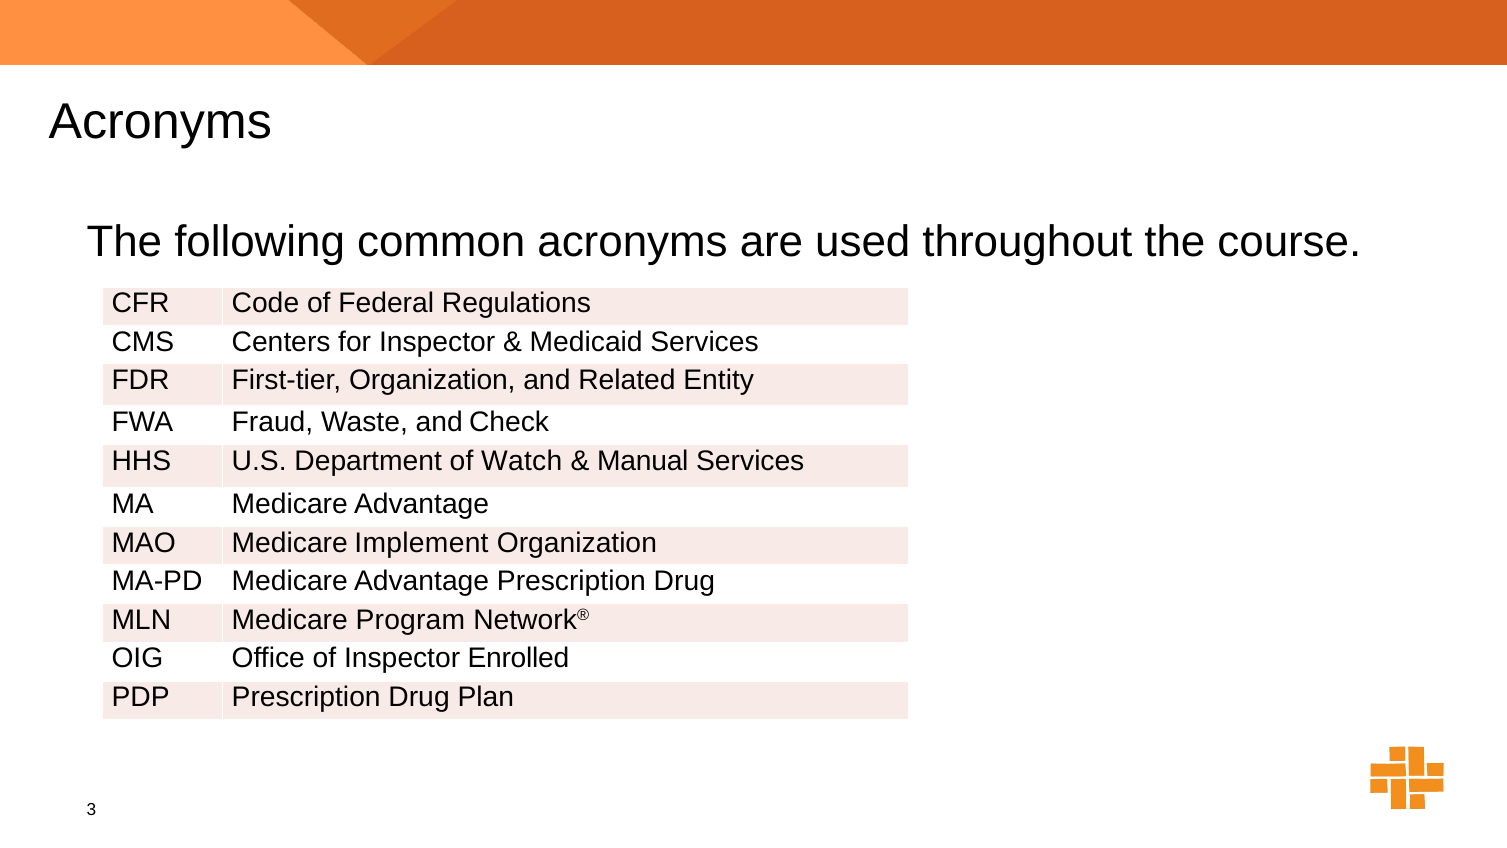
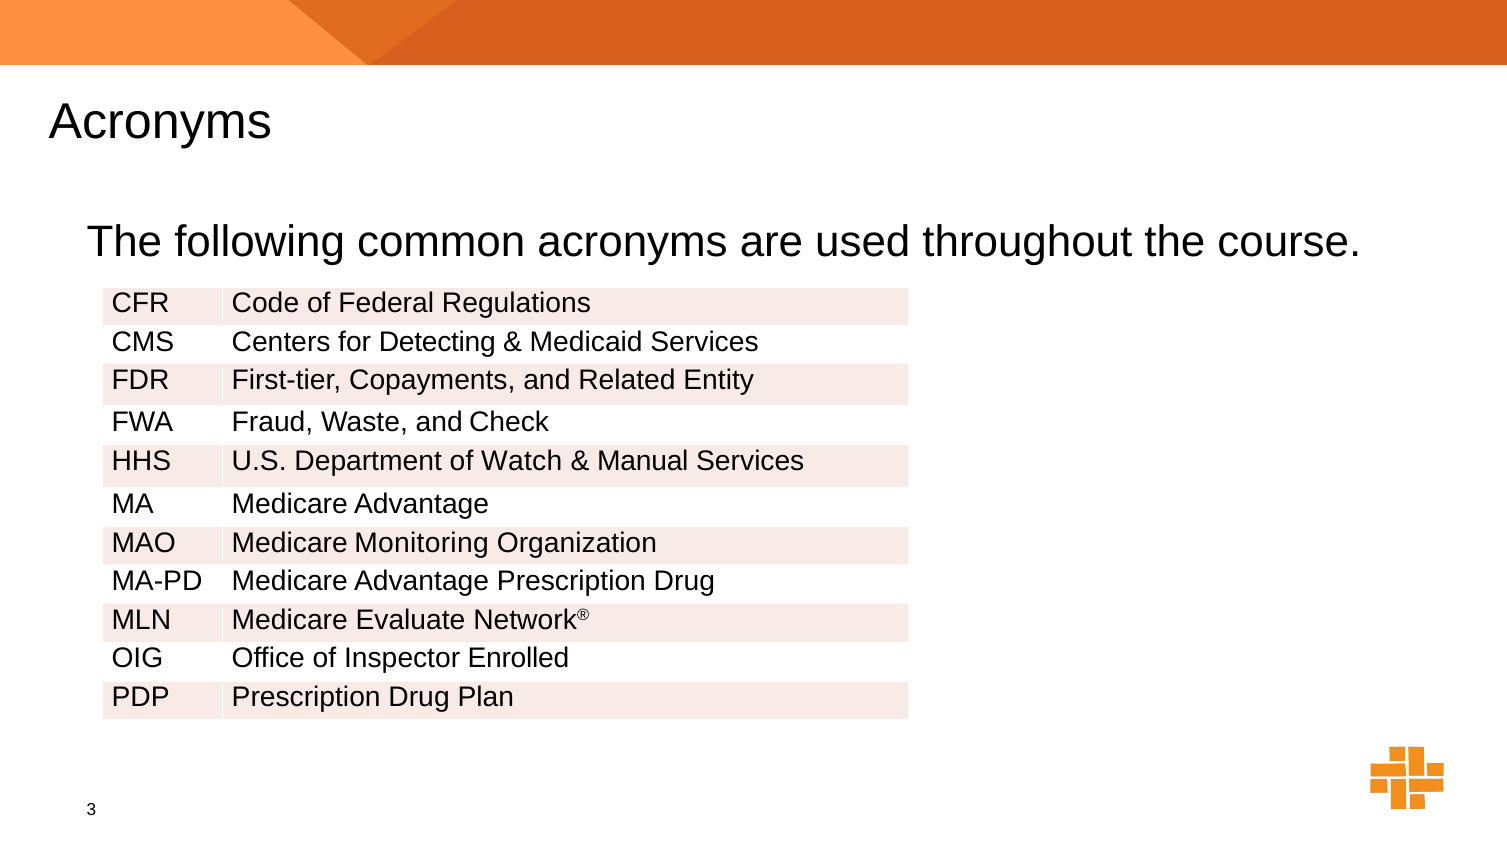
for Inspector: Inspector -> Detecting (437, 342)
First-tier Organization: Organization -> Copayments (432, 380)
Implement: Implement -> Monitoring (422, 543)
Program: Program -> Evaluate (411, 620)
